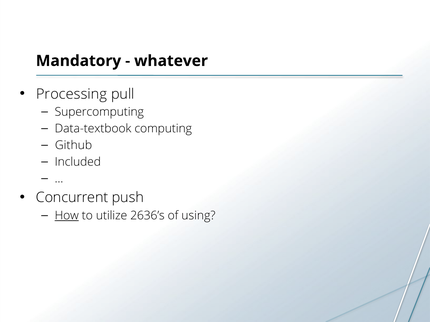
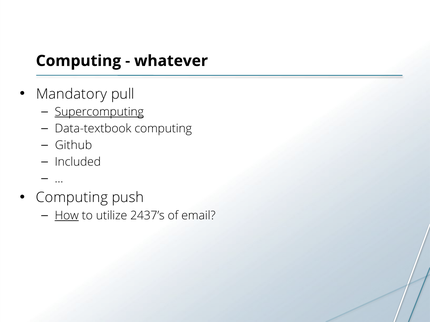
Mandatory: Mandatory -> Computing (78, 61)
Processing: Processing -> Mandatory (72, 94)
Supercomputing underline: none -> present (99, 112)
Concurrent: Concurrent -> Computing (72, 198)
2636’s: 2636’s -> 2437’s (147, 216)
using: using -> email (198, 216)
